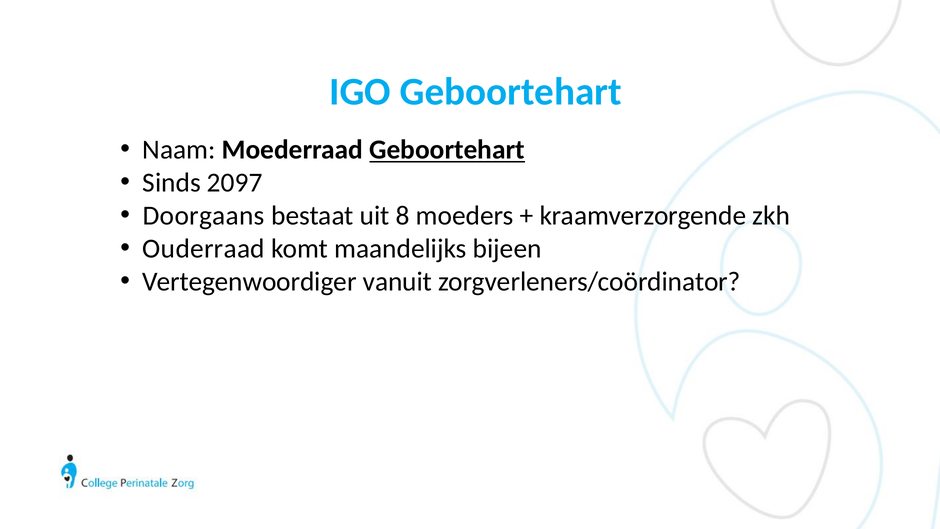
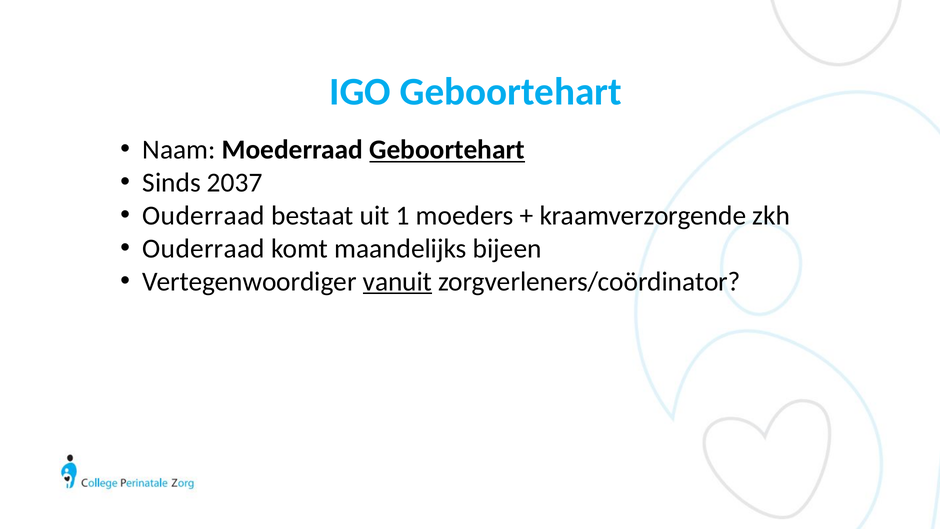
2097: 2097 -> 2037 (235, 183)
Doorgaans: Doorgaans -> Ouderraad (204, 216)
8: 8 -> 1 (403, 216)
vanuit underline: none -> present (397, 281)
